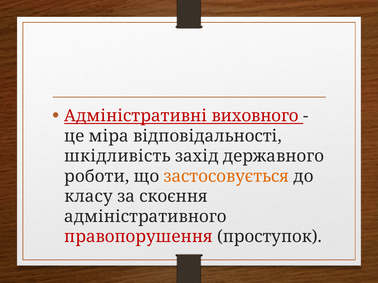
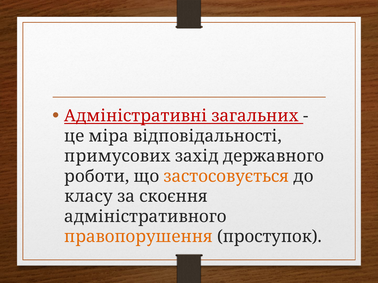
виховного: виховного -> загальних (255, 116)
шкідливість: шкідливість -> примусових (117, 156)
правопорушення colour: red -> orange (138, 237)
